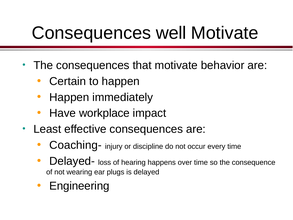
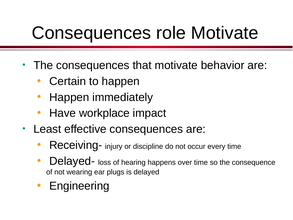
well: well -> role (171, 33)
Coaching-: Coaching- -> Receiving- (76, 145)
